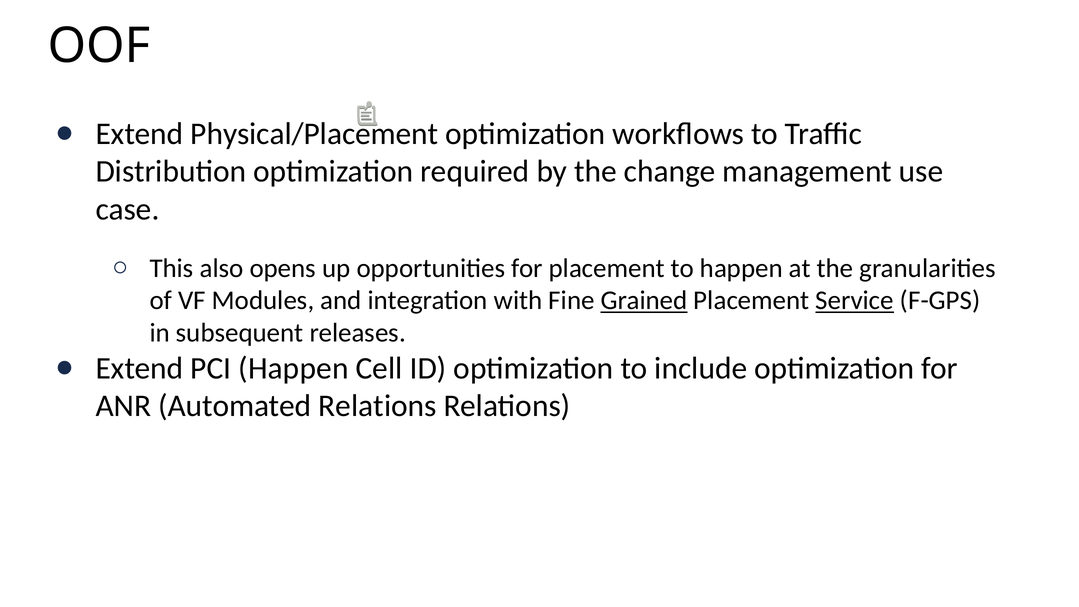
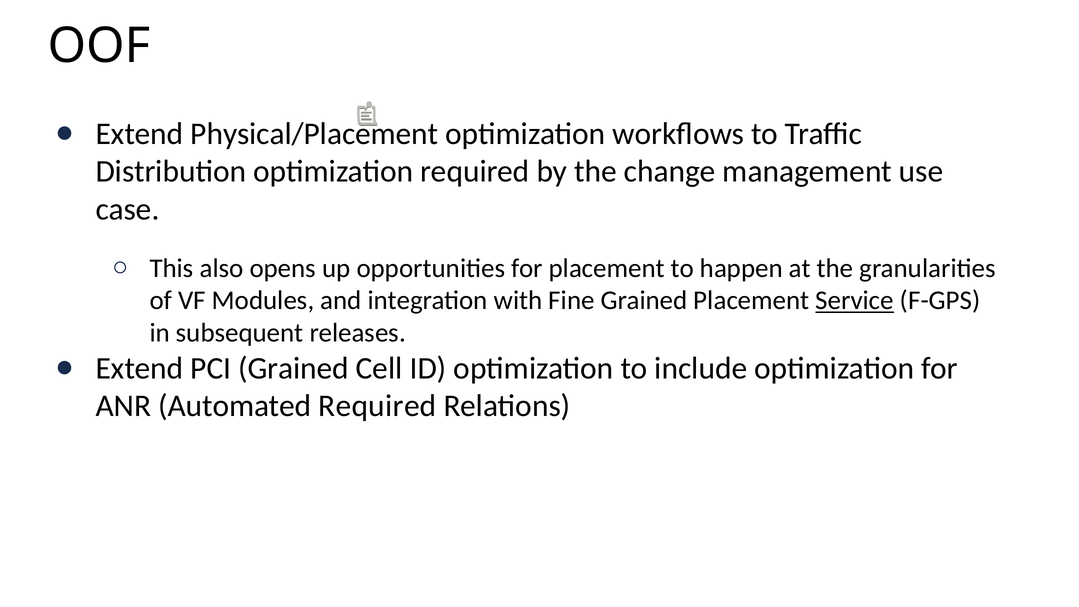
Grained underline: present -> none (644, 300)
PCI Happen: Happen -> Grained (294, 368)
Automated Relations: Relations -> Required (377, 406)
